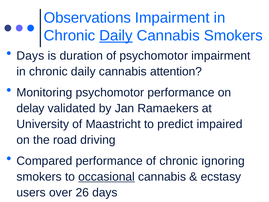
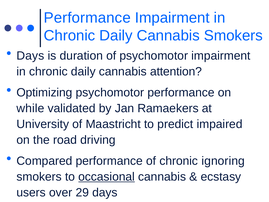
Observations: Observations -> Performance (87, 18)
Daily underline: present -> none (116, 36)
Monitoring: Monitoring -> Optimizing (44, 92)
delay: delay -> while (30, 108)
26: 26 -> 29 (82, 192)
